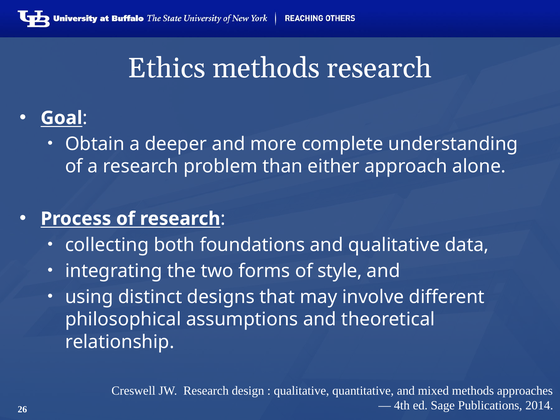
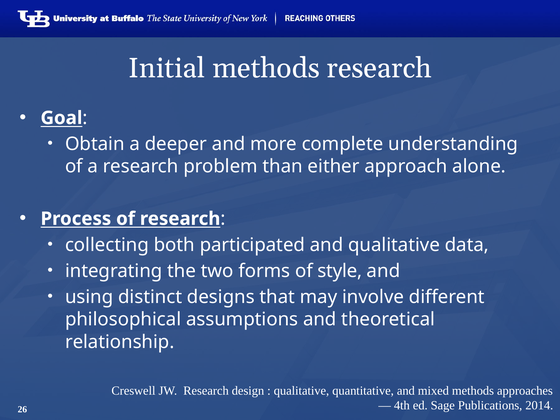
Ethics: Ethics -> Initial (167, 68)
foundations: foundations -> participated (252, 245)
